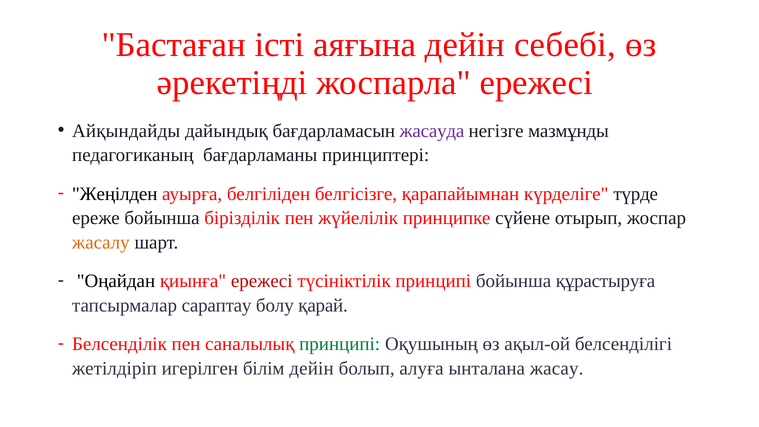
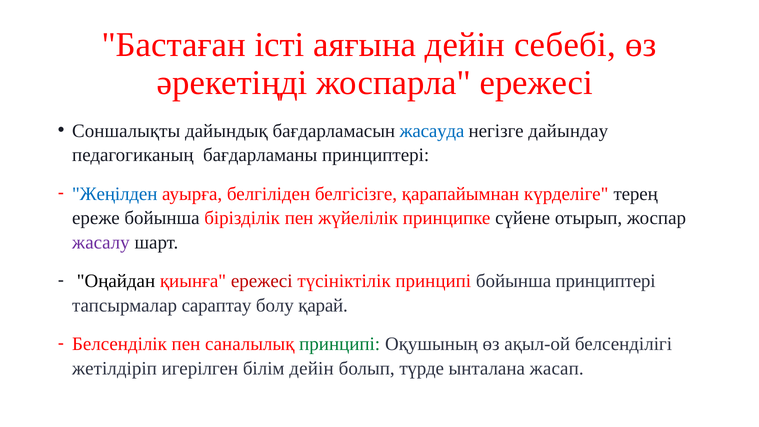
Айқындайды: Айқындайды -> Соншалықты (126, 131)
жасауда colour: purple -> blue (432, 131)
мазмұнды: мазмұнды -> дайындау (568, 131)
Жеңілден colour: black -> blue (115, 194)
түрде: түрде -> терең (636, 194)
жасалу colour: orange -> purple (101, 242)
бойынша құрастыруға: құрастыруға -> принциптері (606, 281)
алуға: алуға -> түрде (422, 368)
жасау: жасау -> жасап (557, 368)
